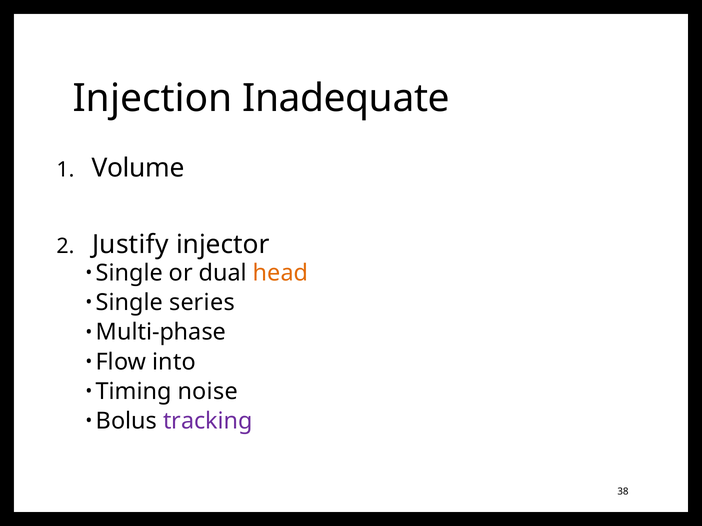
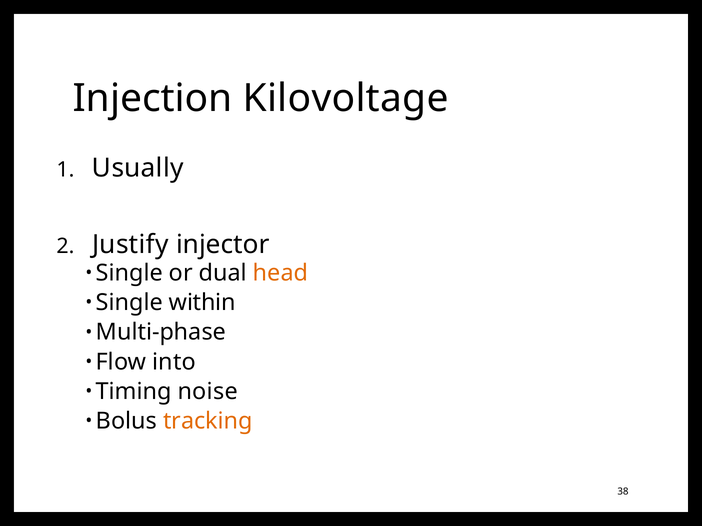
Inadequate: Inadequate -> Kilovoltage (346, 99)
Volume: Volume -> Usually (138, 168)
series: series -> within (202, 303)
tracking colour: purple -> orange (208, 422)
